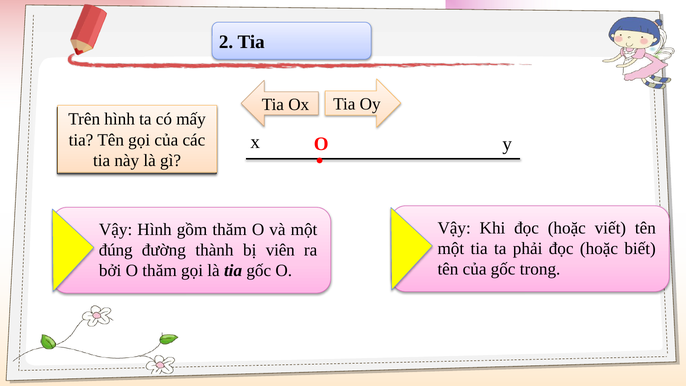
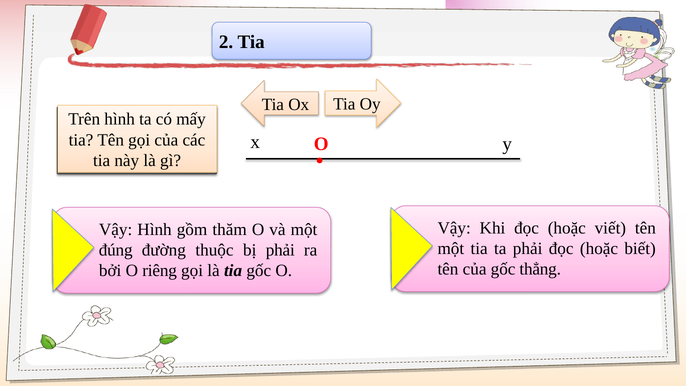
đường thành: thành -> thuộc (214, 250)
bị viên: viên -> phải (280, 250)
gốc trong: trong -> thẳng (540, 269)
O thăm: thăm -> riêng (160, 271)
